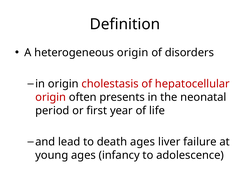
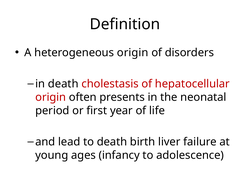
in origin: origin -> death (63, 84)
death ages: ages -> birth (143, 141)
